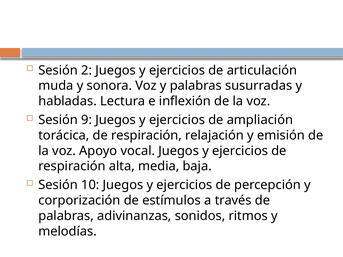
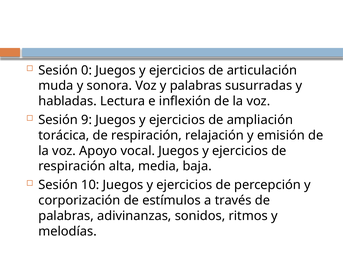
2: 2 -> 0 (87, 70)
